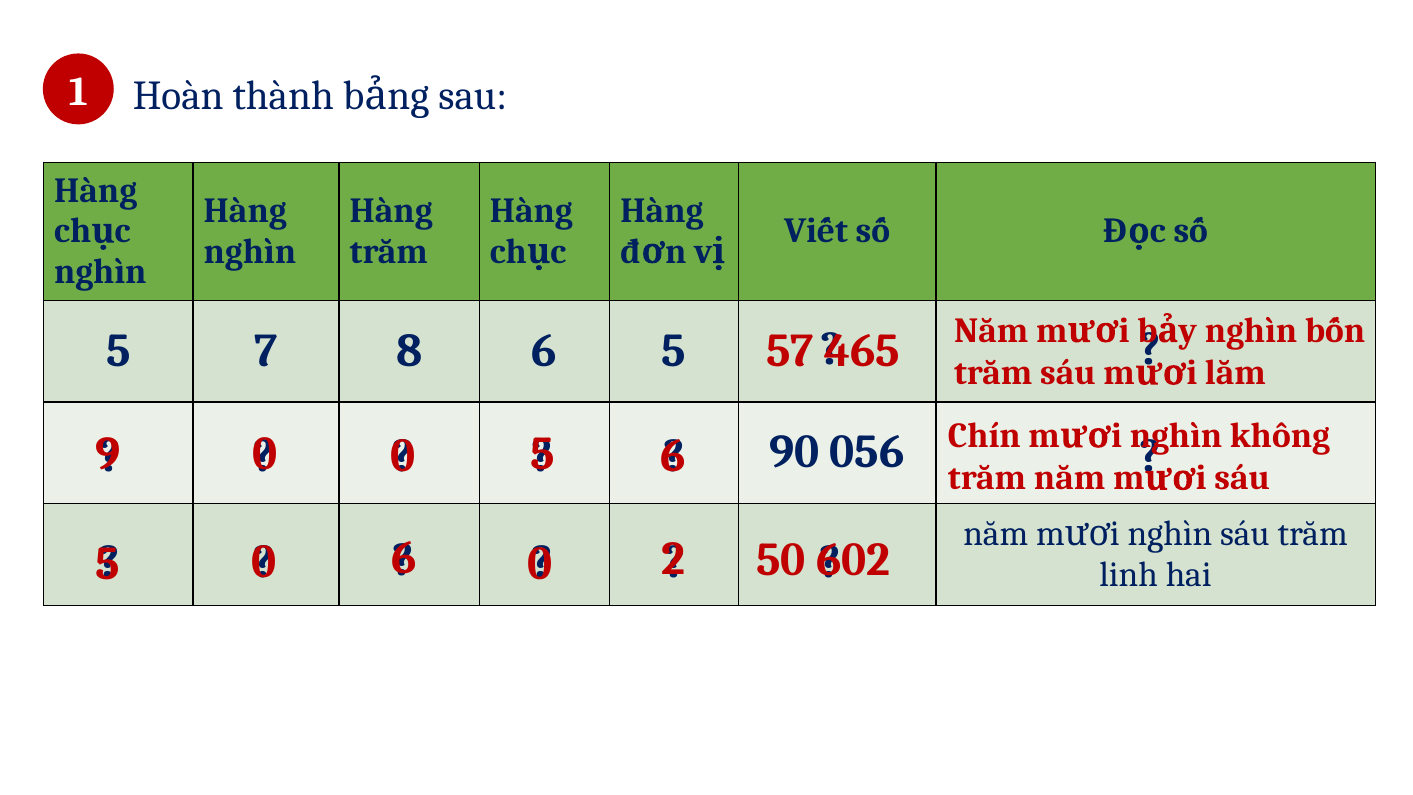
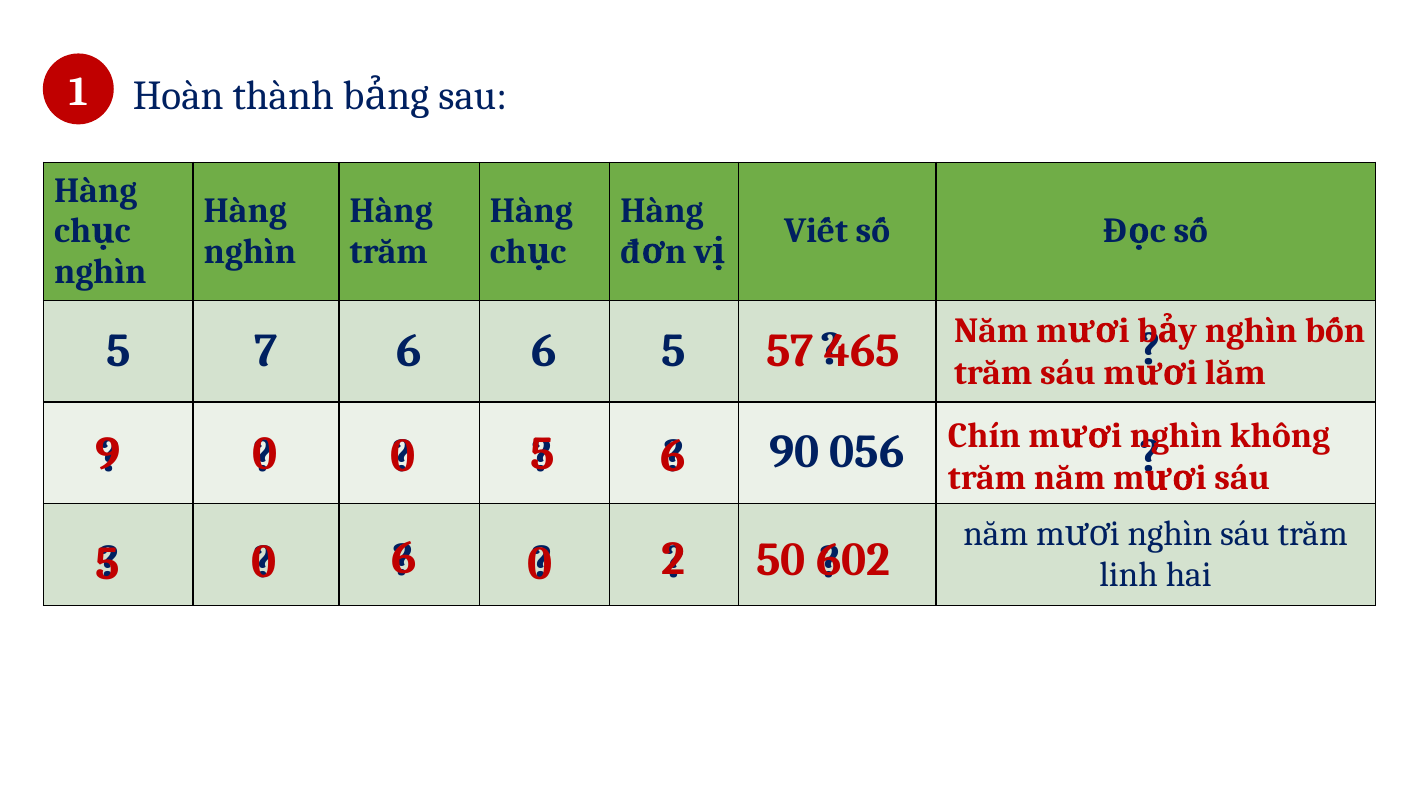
7 8: 8 -> 6 (409, 351)
